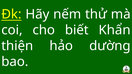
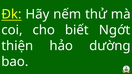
Khẩn: Khẩn -> Ngớt (115, 30)
